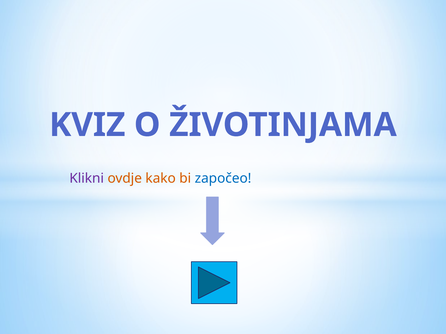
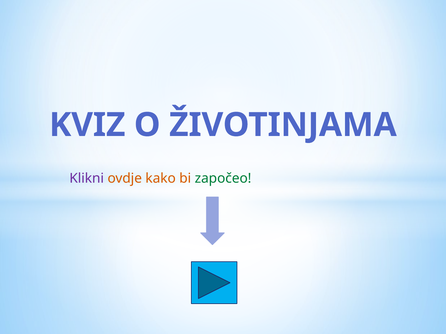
započeo colour: blue -> green (223, 179)
